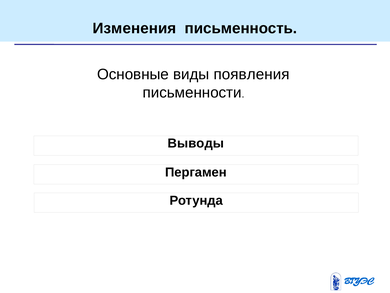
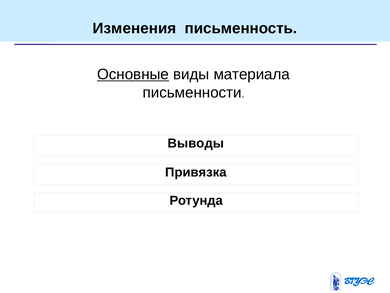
Основные underline: none -> present (133, 74)
появления: появления -> материала (252, 74)
Пергамен: Пергамен -> Привязка (196, 172)
